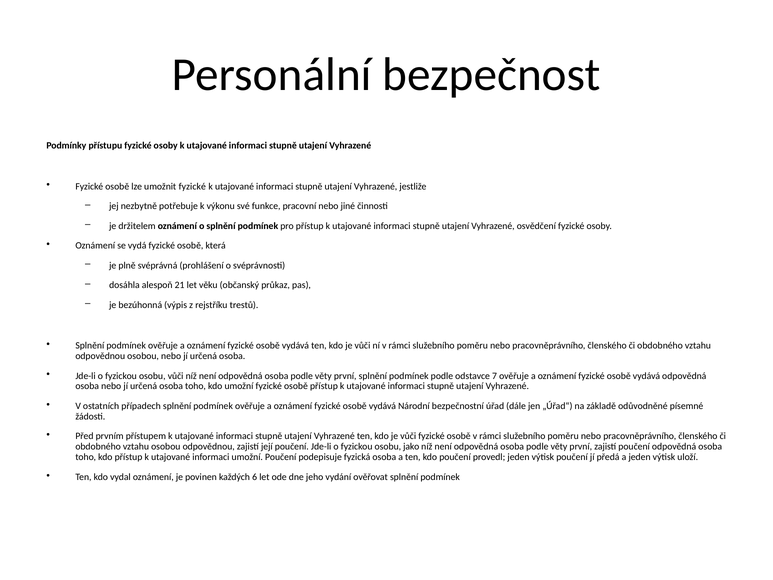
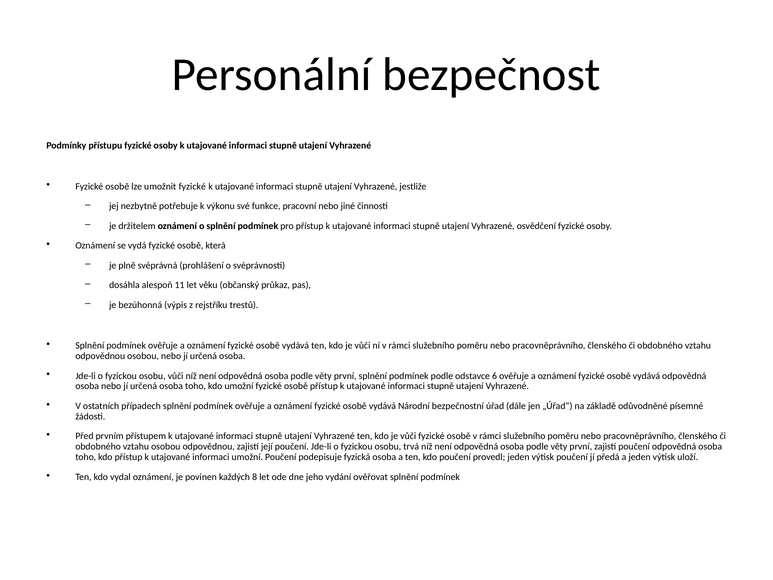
21: 21 -> 11 (180, 285)
7: 7 -> 6 (495, 376)
jako: jako -> trvá (411, 447)
6: 6 -> 8 (255, 477)
